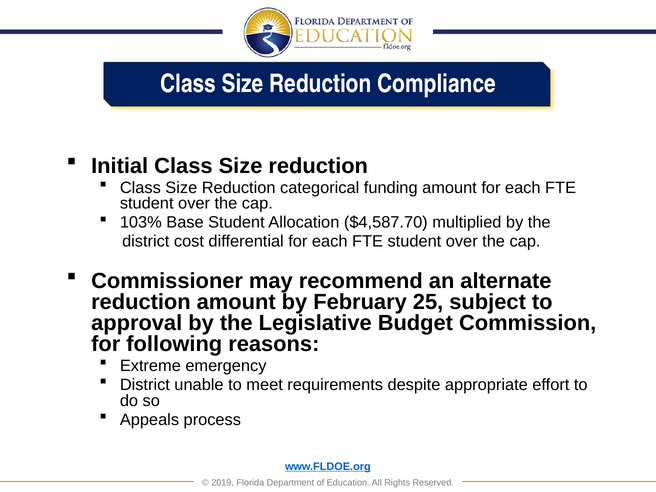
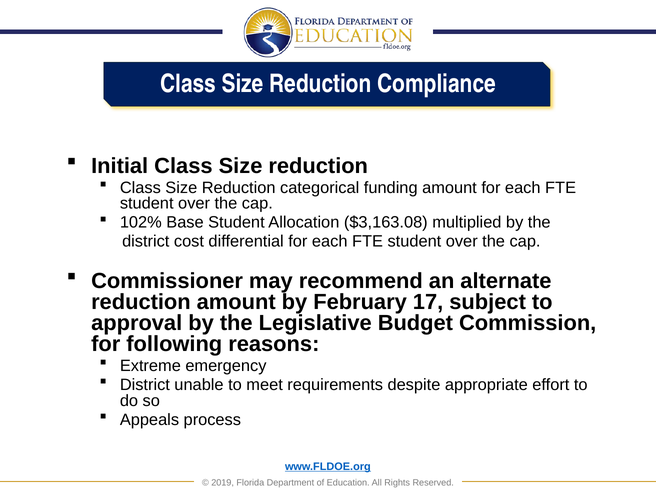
103%: 103% -> 102% (141, 223)
$4,587.70: $4,587.70 -> $3,163.08 (386, 223)
25: 25 -> 17 (428, 302)
